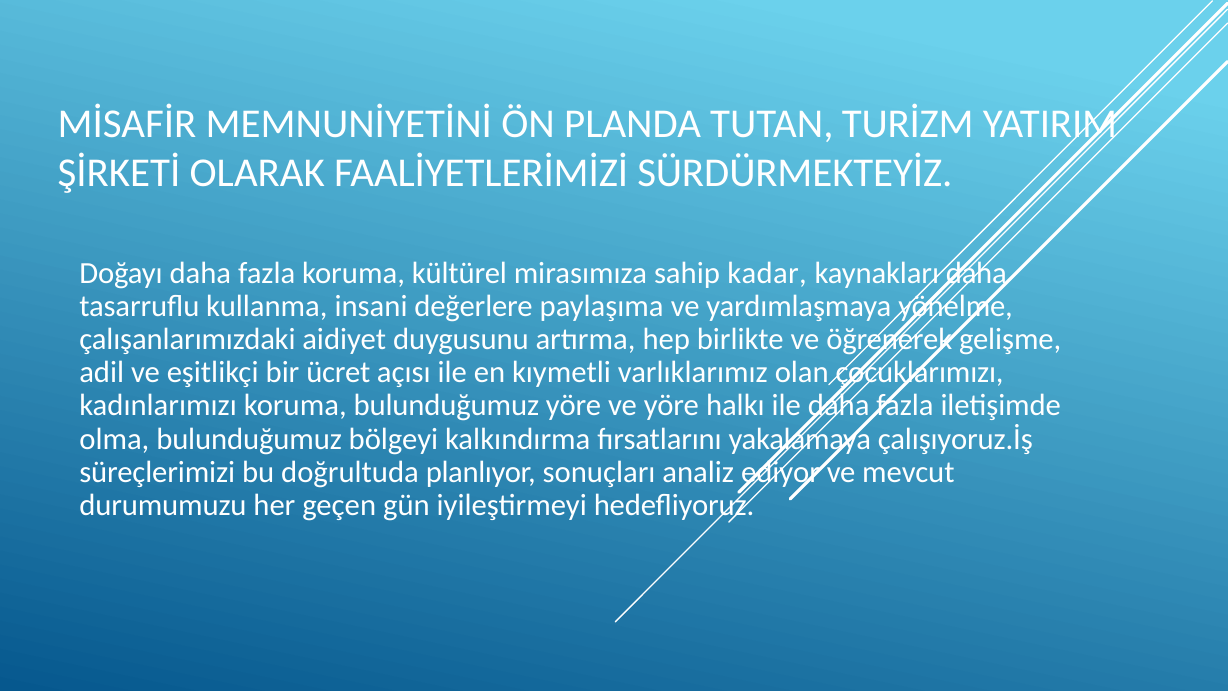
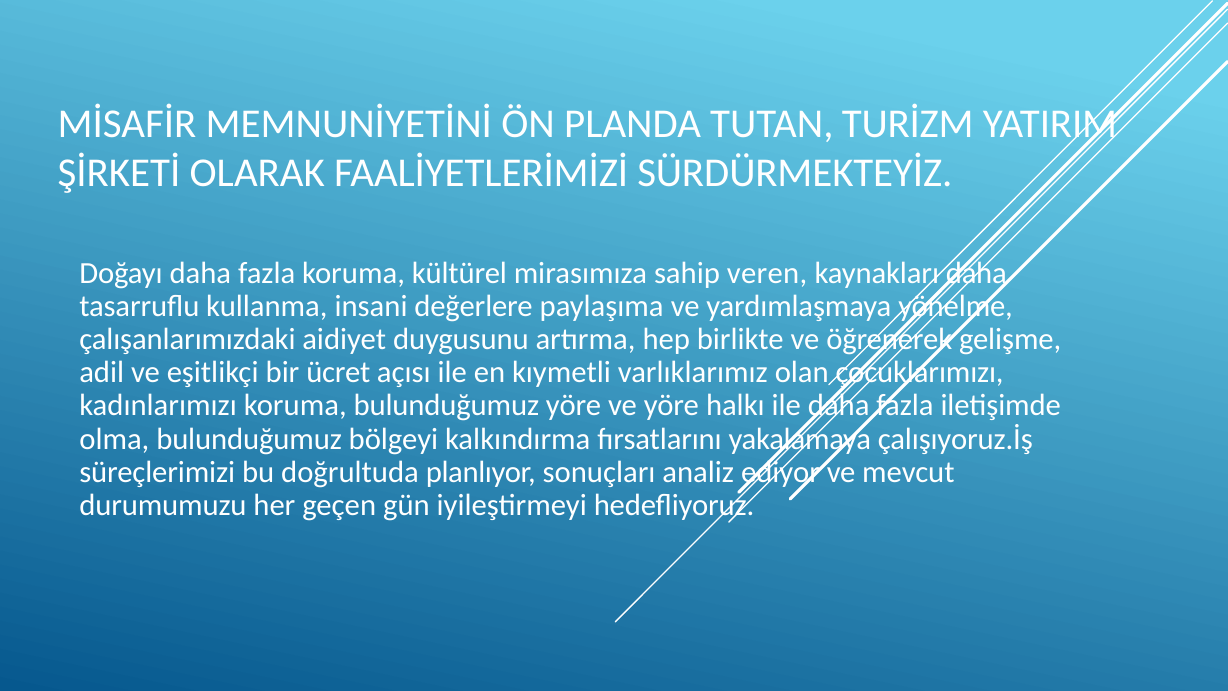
kadar: kadar -> veren (767, 273)
